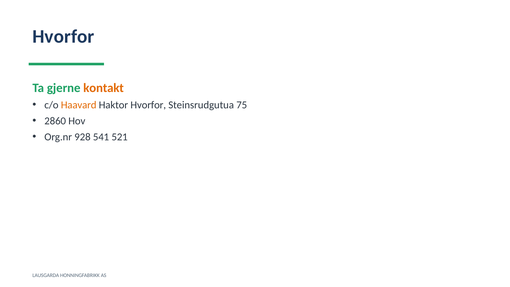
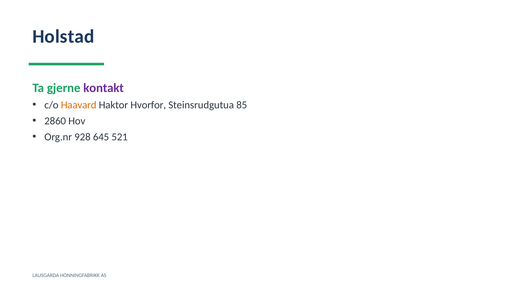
Hvorfor: Hvorfor -> Holstad (63, 36)
kontakt colour: orange -> purple (104, 88)
75: 75 -> 85 (242, 105)
541: 541 -> 645 (101, 137)
